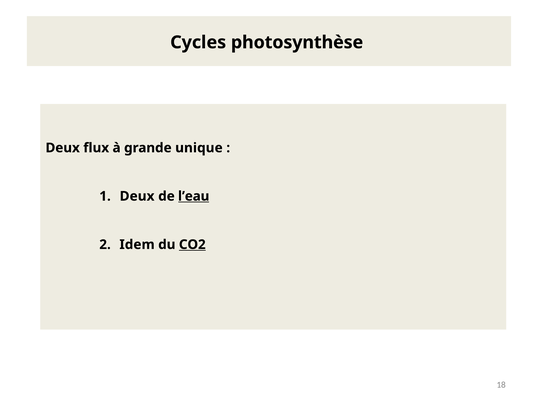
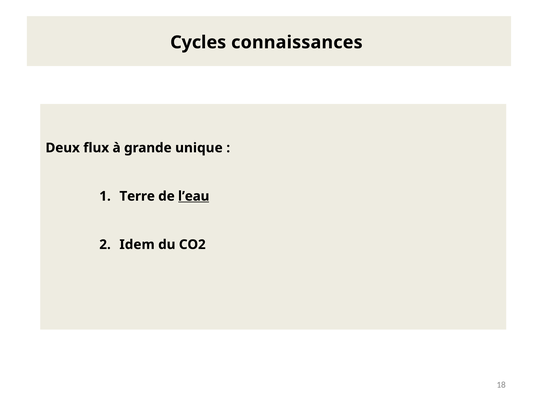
photosynthèse: photosynthèse -> connaissances (297, 42)
Deux: Deux -> Terre (137, 196)
CO2 underline: present -> none (192, 245)
